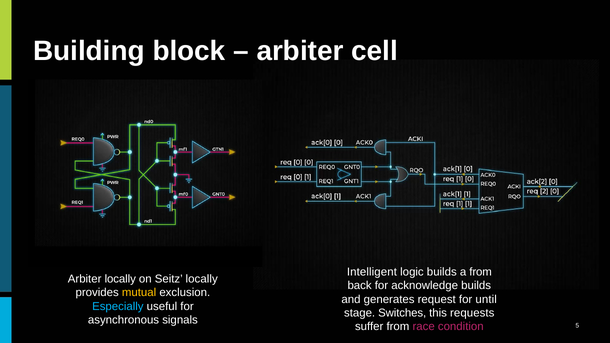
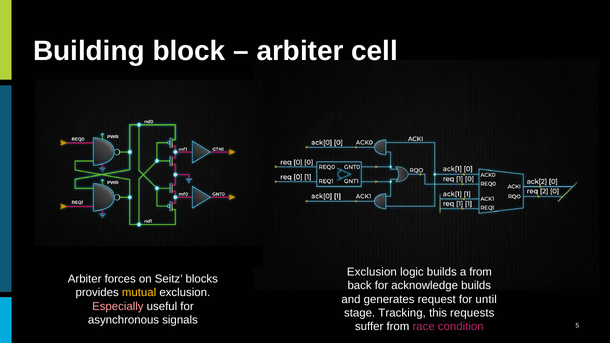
Intelligent: Intelligent -> Exclusion (372, 272)
Arbiter locally: locally -> forces (120, 279)
Seitz locally: locally -> blocks (202, 279)
Especially colour: light blue -> pink (118, 306)
Switches: Switches -> Tracking (402, 313)
